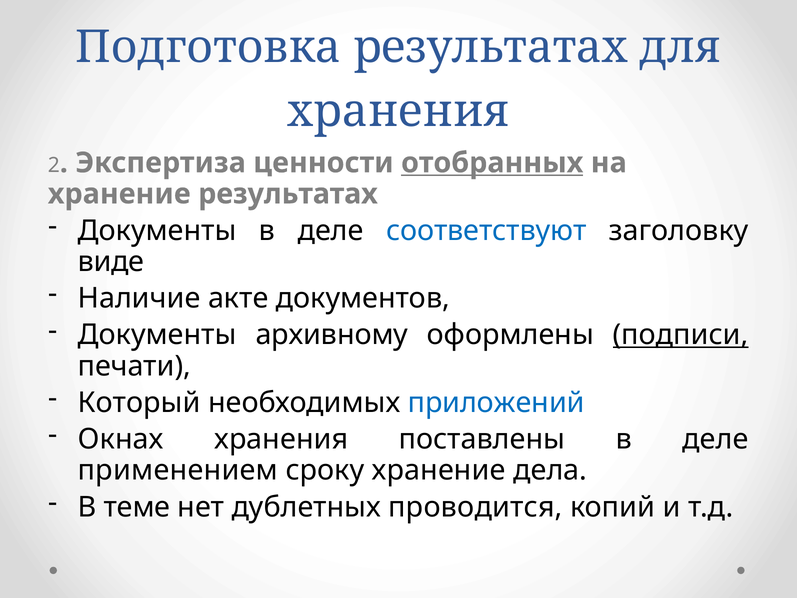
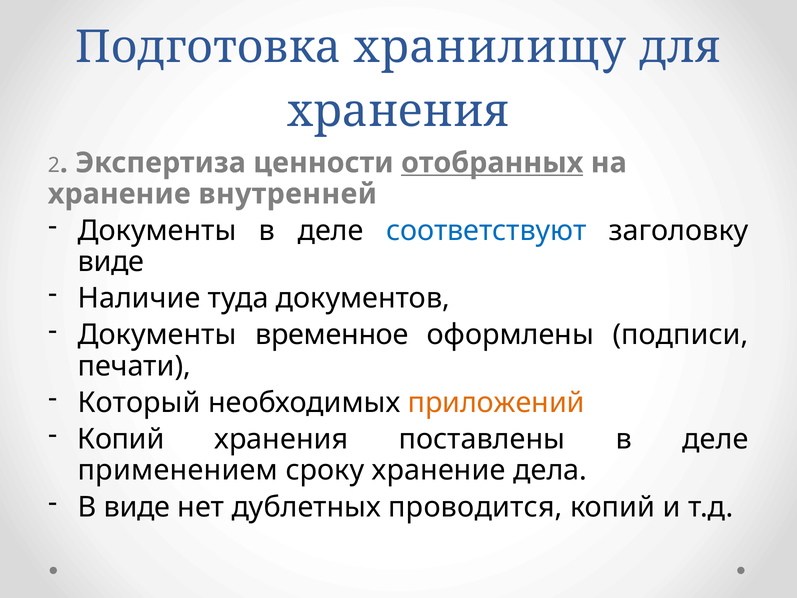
Подготовка результатах: результатах -> хранилищу (490, 47)
хранение результатах: результатах -> внутренней (288, 194)
акте: акте -> туда (238, 298)
архивному: архивному -> временное (332, 335)
подписи underline: present -> none (681, 335)
приложений colour: blue -> orange (496, 403)
Окнах: Окнах -> Копий (121, 439)
В теме: теме -> виде (137, 507)
